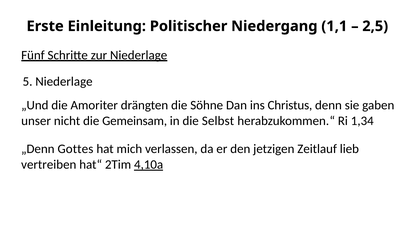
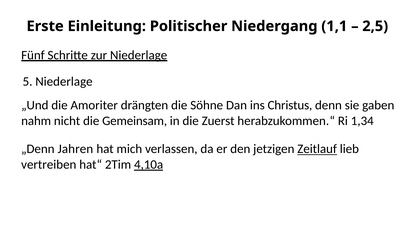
unser: unser -> nahm (36, 121)
Selbst: Selbst -> Zuerst (218, 121)
Gottes: Gottes -> Jahren (75, 149)
Zeitlauf underline: none -> present (317, 149)
